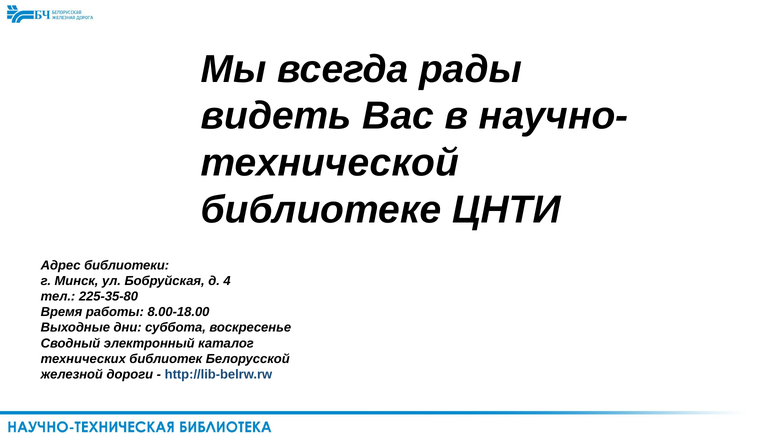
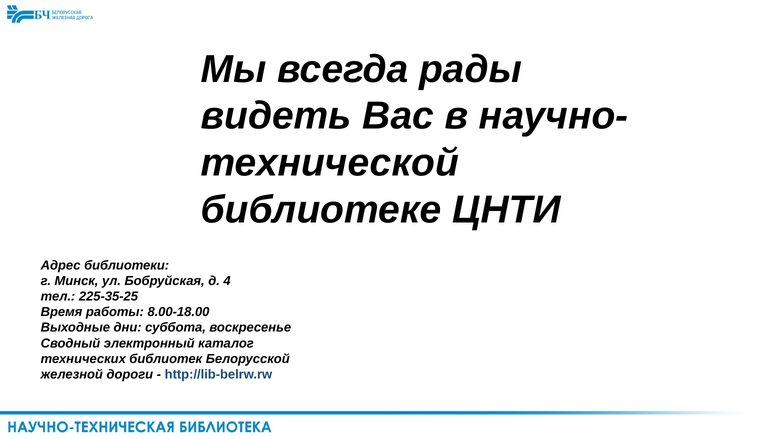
225-35-80: 225-35-80 -> 225-35-25 (108, 296)
